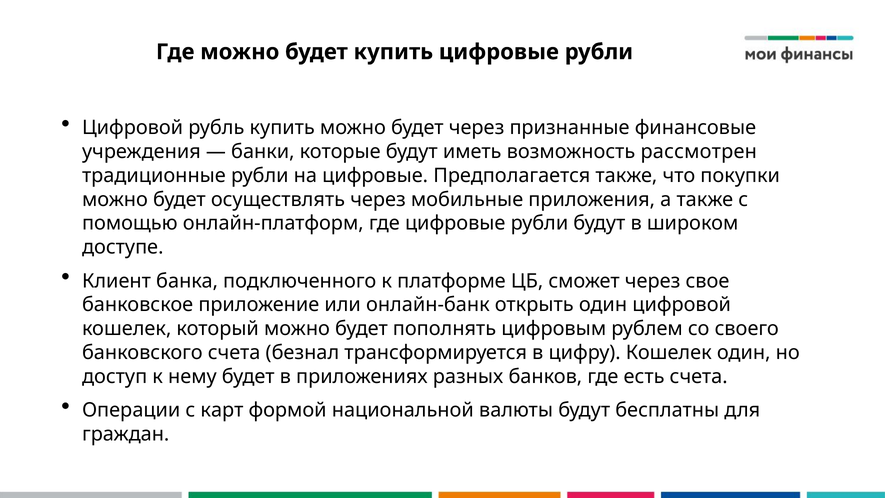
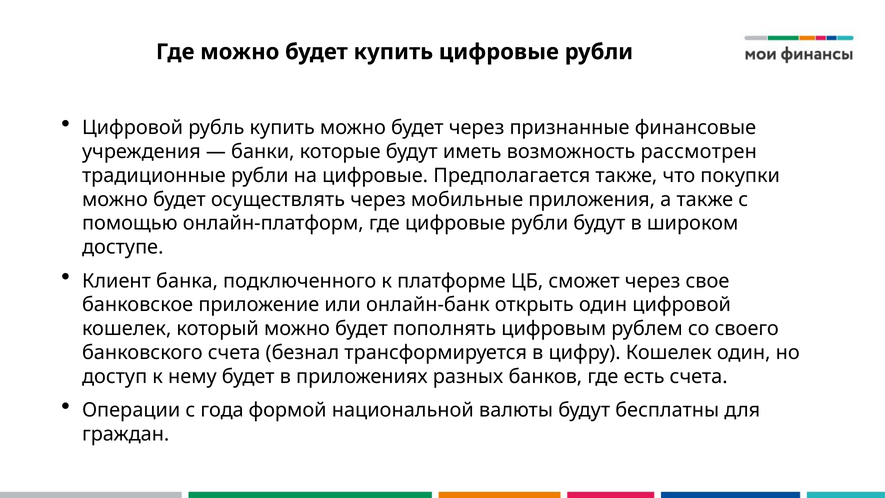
карт: карт -> года (222, 410)
